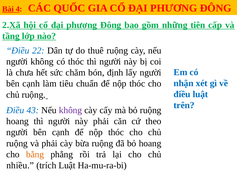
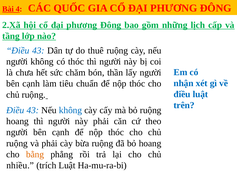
tiên: tiên -> lịch (198, 25)
22: 22 -> 43 (38, 51)
định: định -> thần (115, 73)
không colour: purple -> blue (70, 111)
